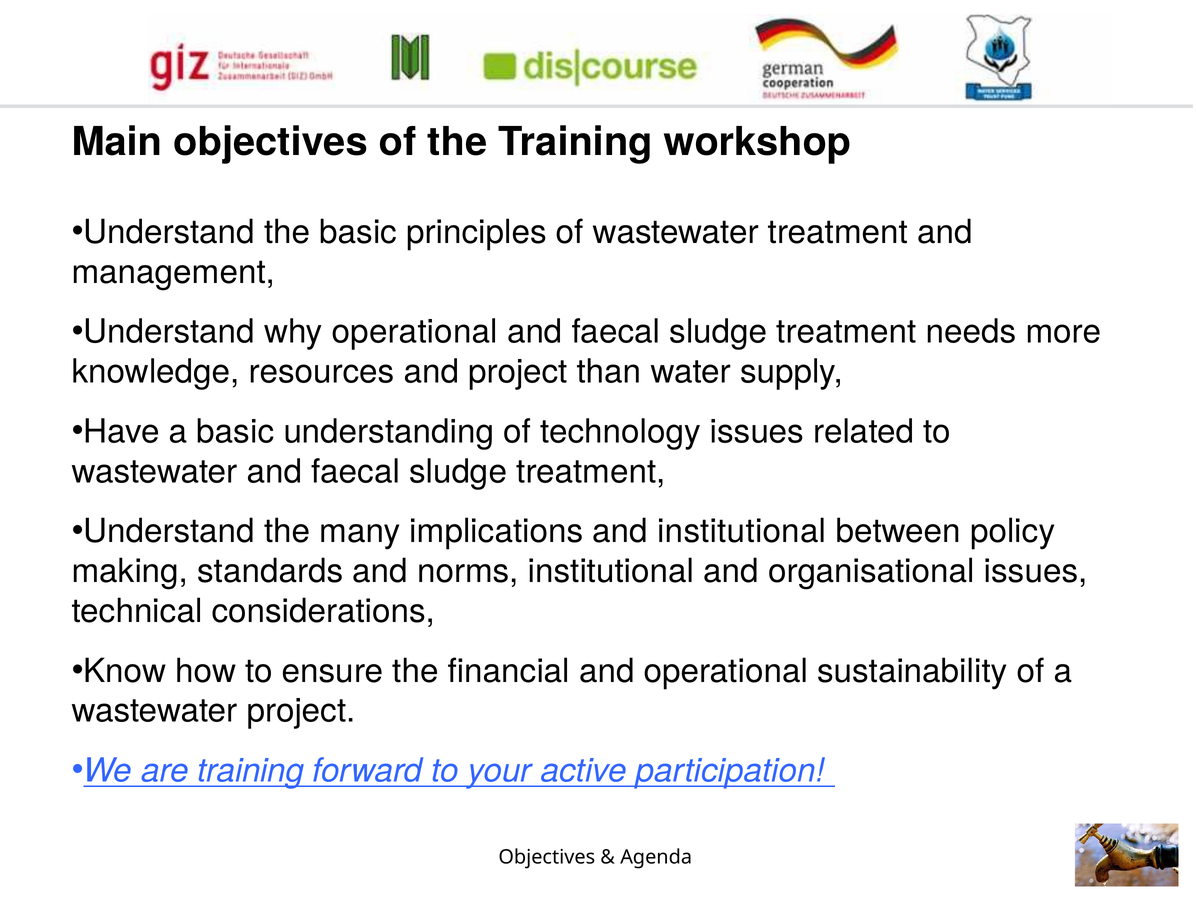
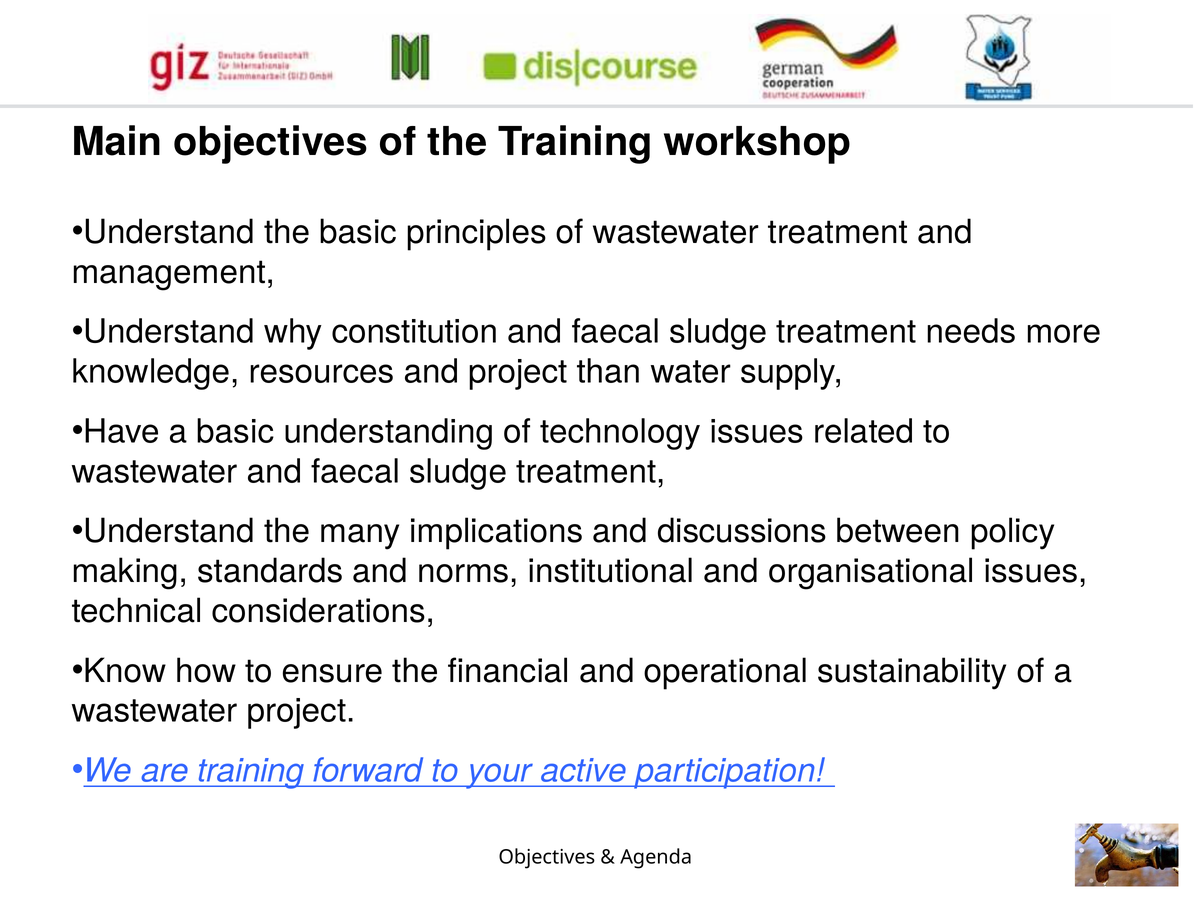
why operational: operational -> constitution (415, 332)
and institutional: institutional -> discussions (742, 531)
